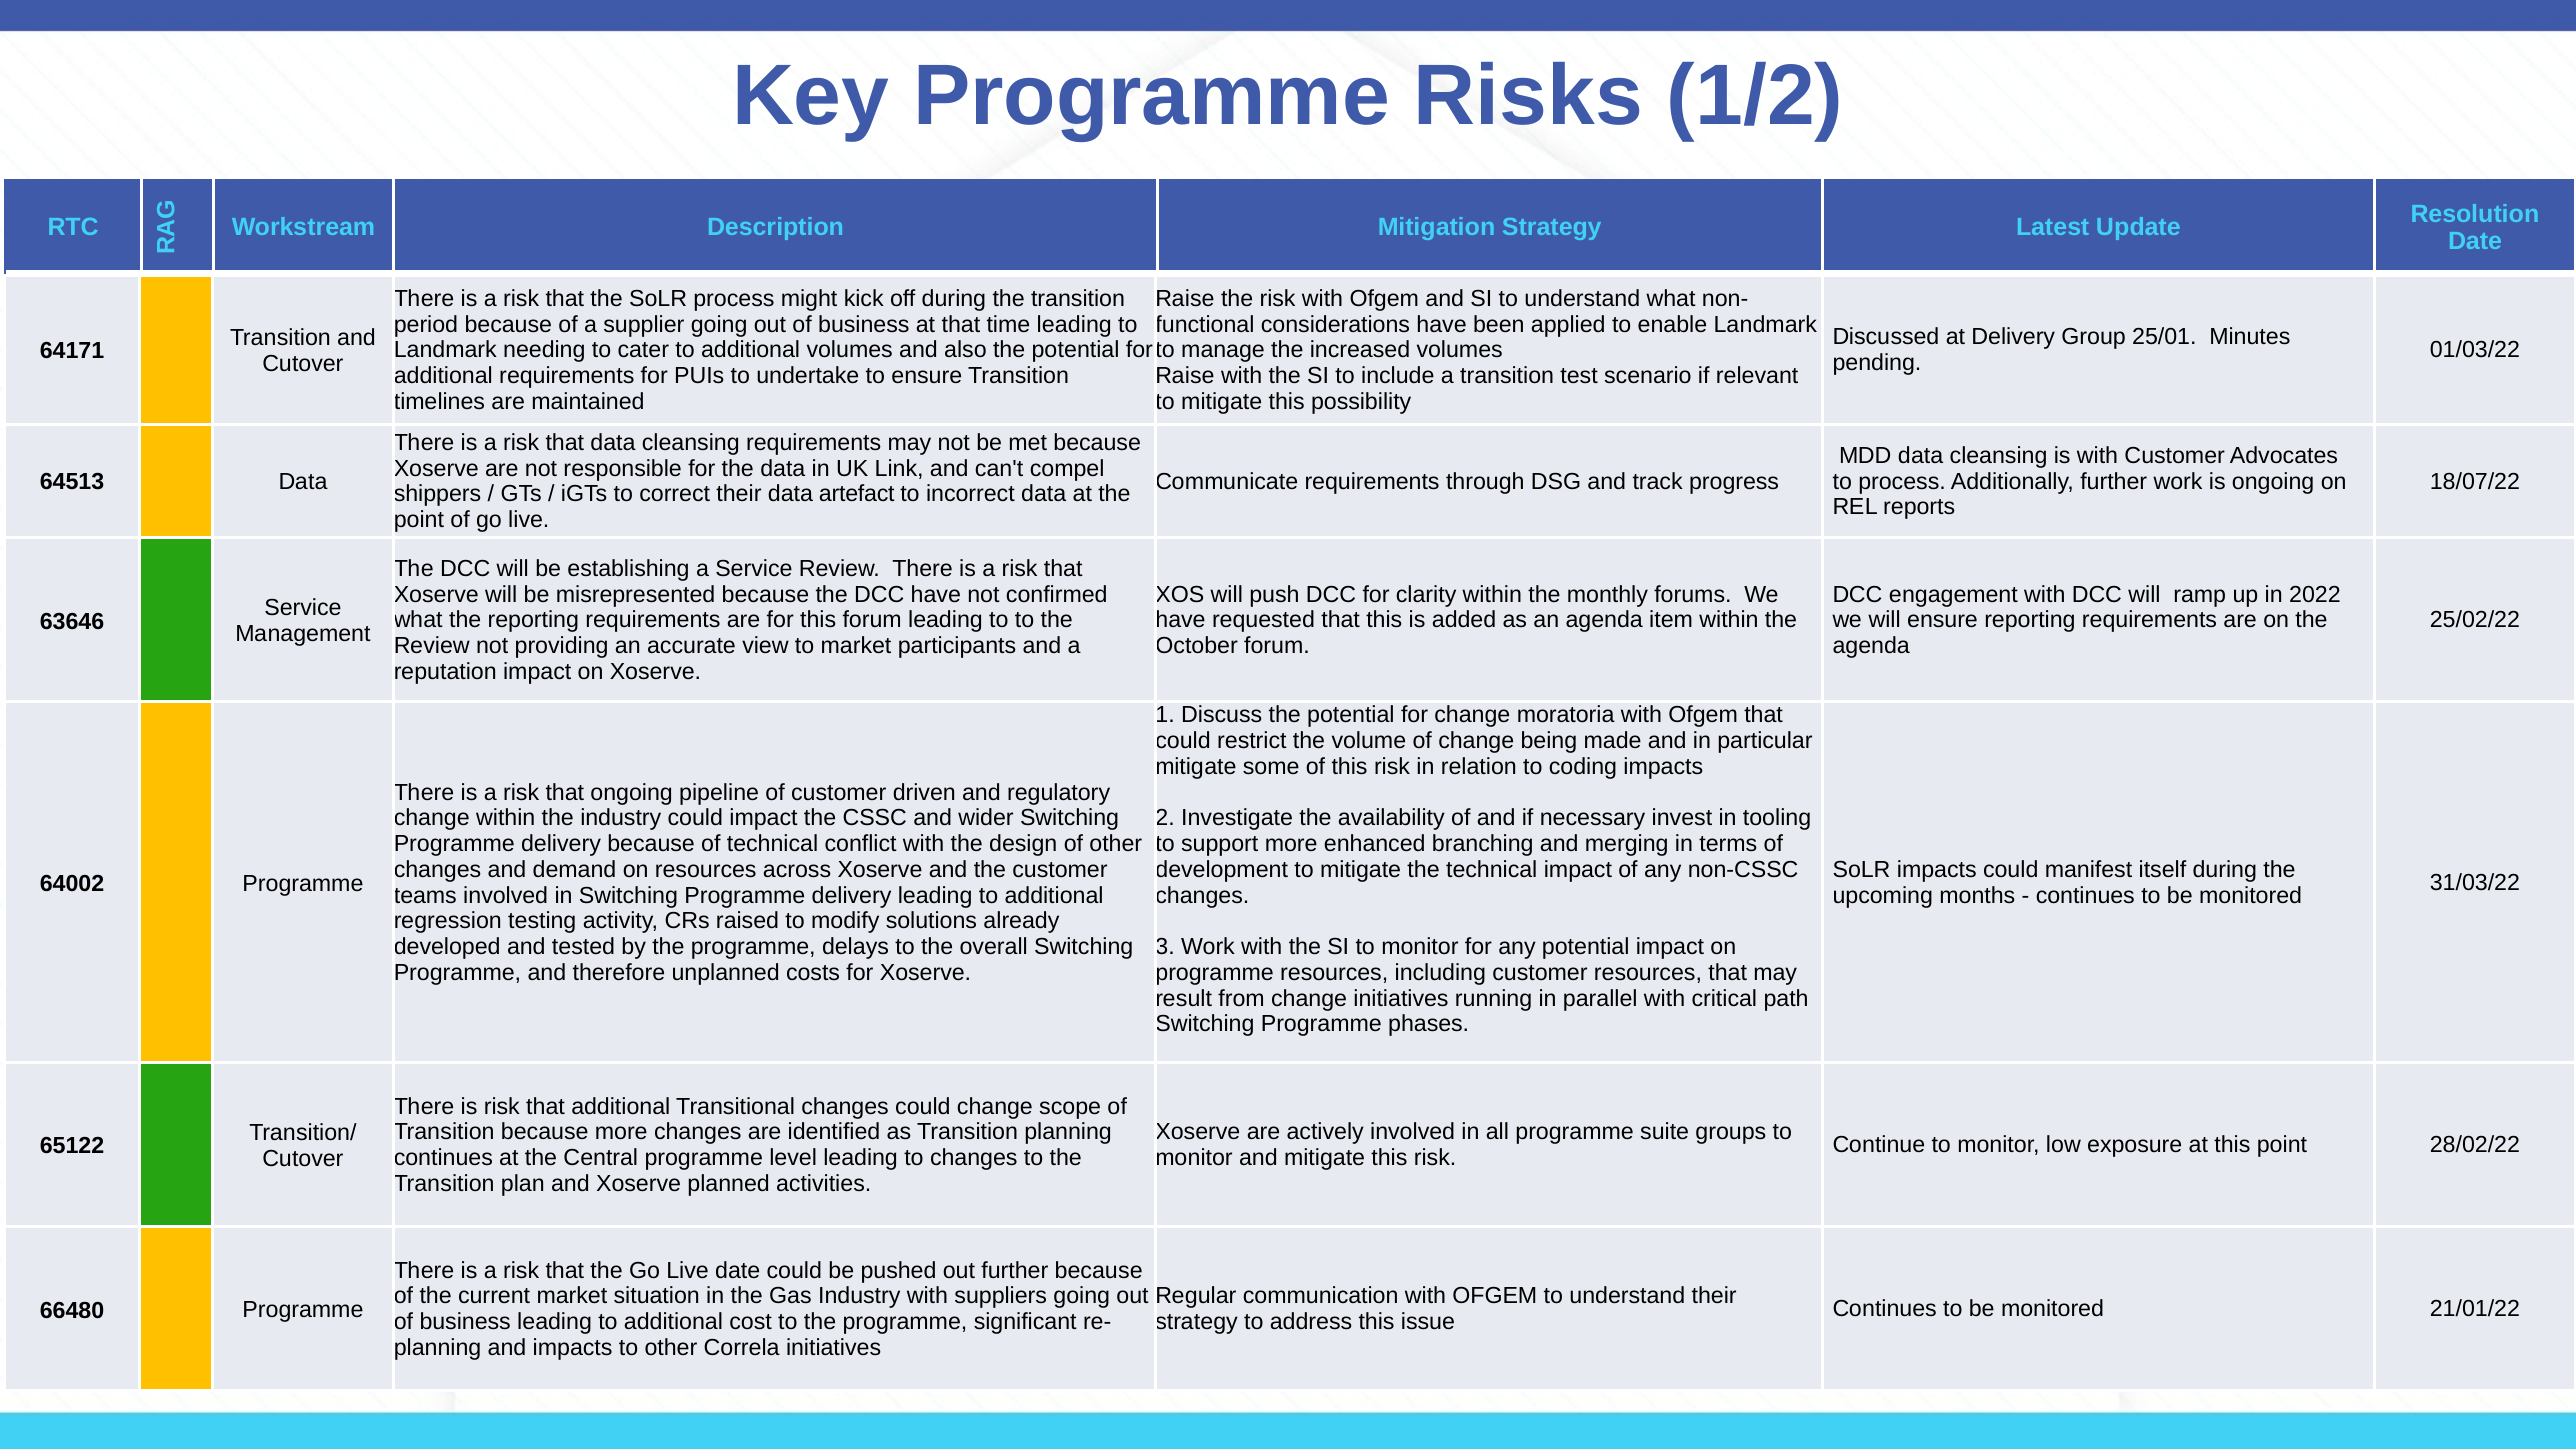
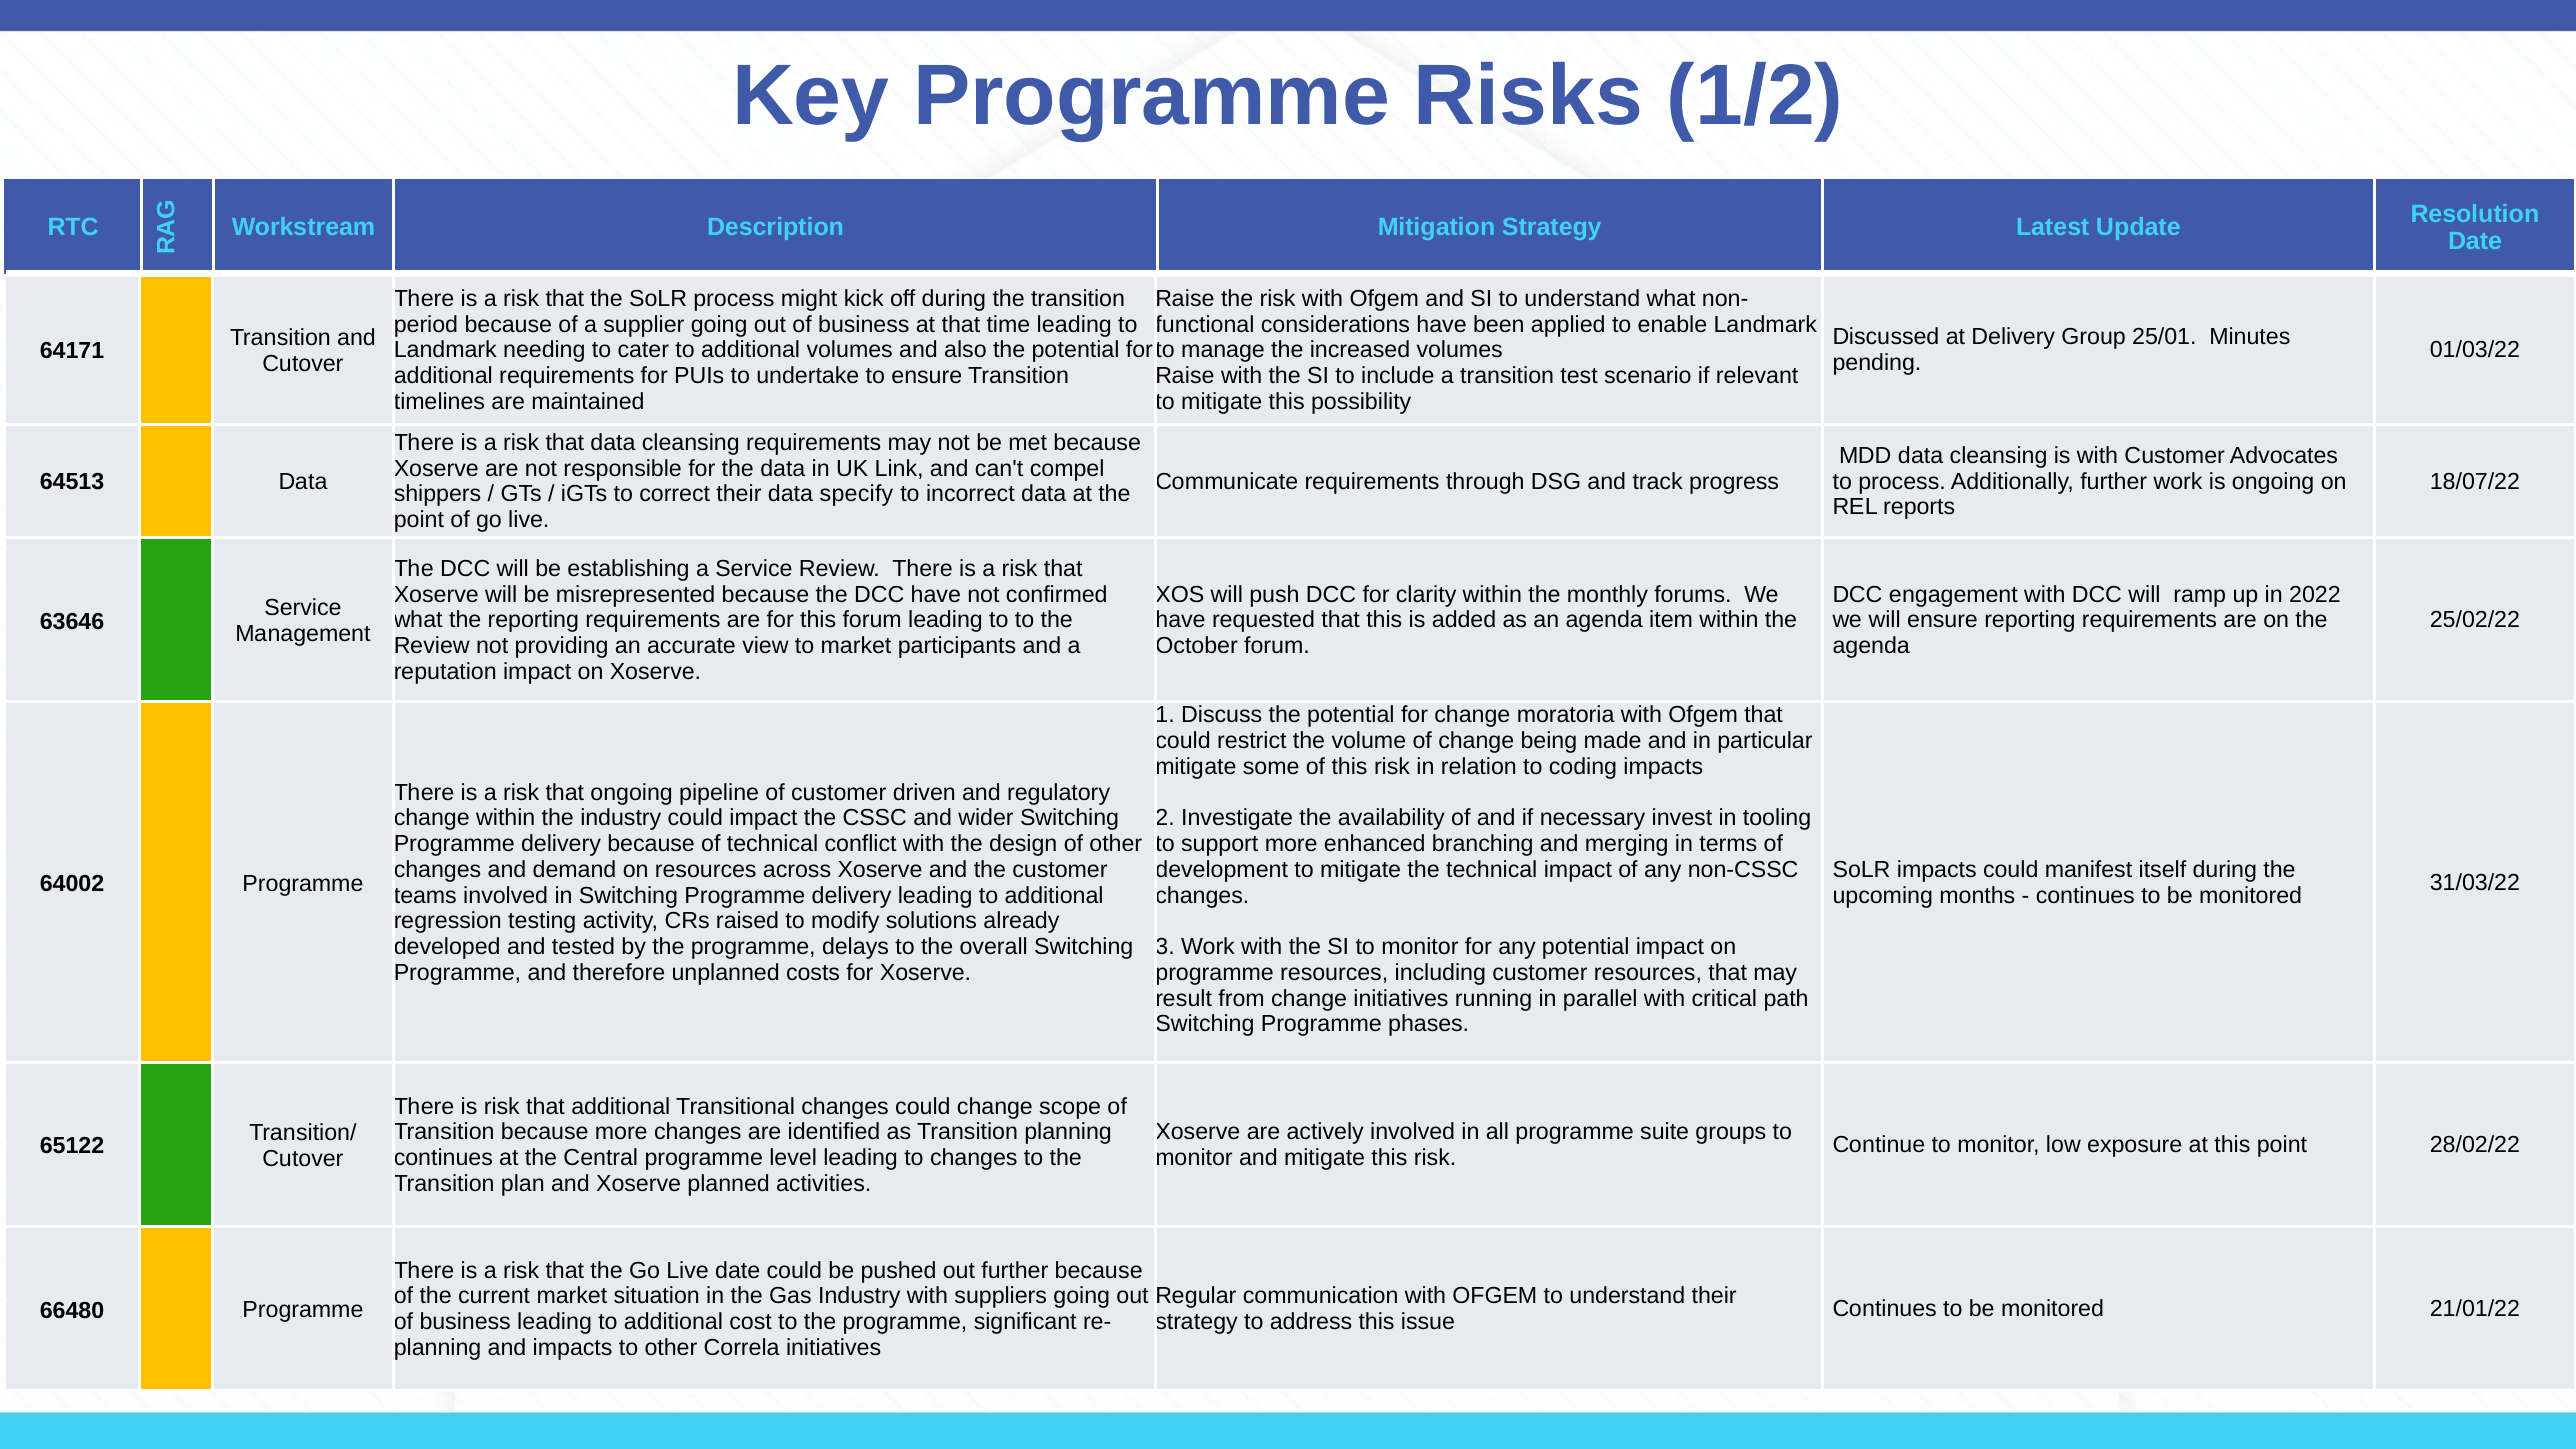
artefact: artefact -> specify (857, 494)
